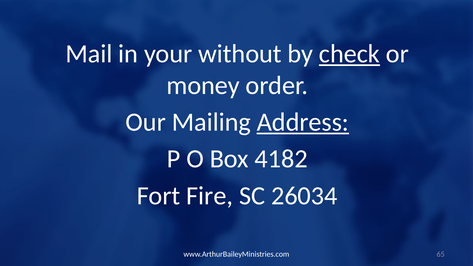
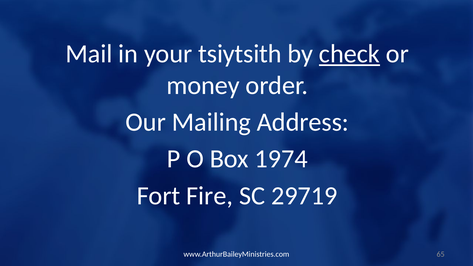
without: without -> tsiytsith (240, 54)
Address underline: present -> none (303, 122)
4182: 4182 -> 1974 (281, 159)
26034: 26034 -> 29719 (304, 196)
